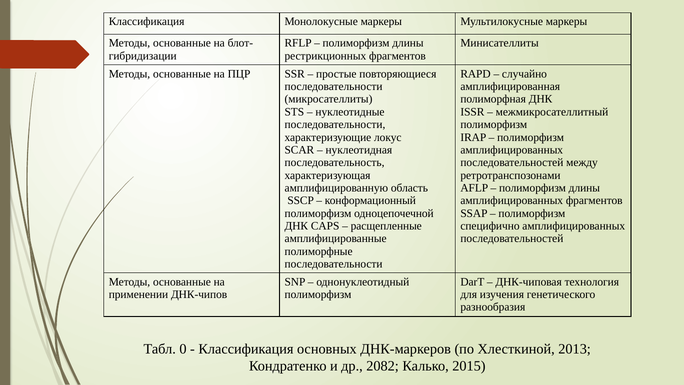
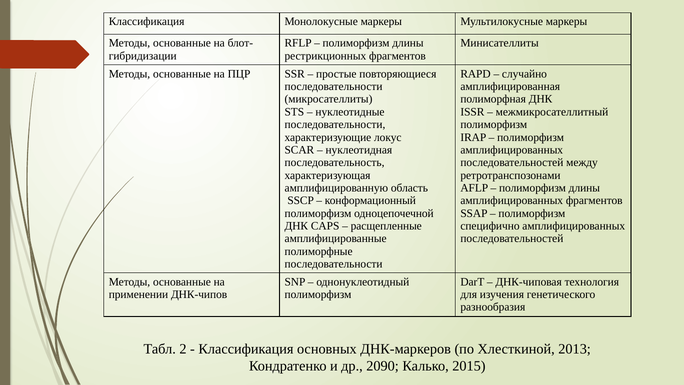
0: 0 -> 2 (183, 349)
2082: 2082 -> 2090 (383, 366)
